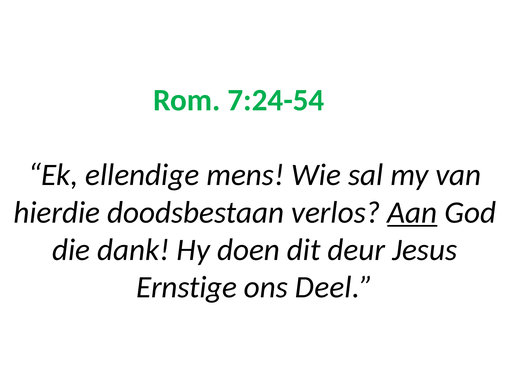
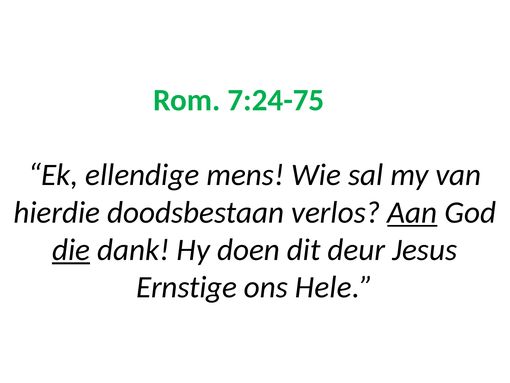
7:24-54: 7:24-54 -> 7:24-75 (276, 100)
die underline: none -> present (71, 249)
Deel: Deel -> Hele (334, 287)
